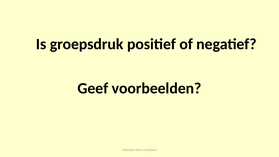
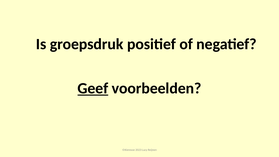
Geef underline: none -> present (93, 88)
